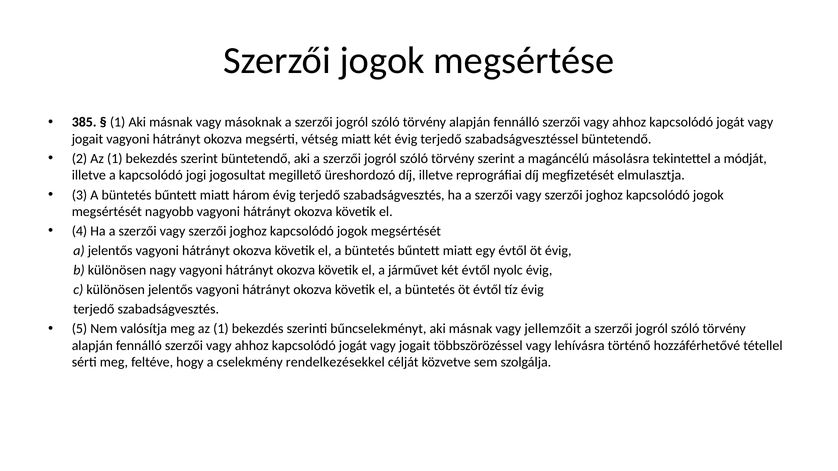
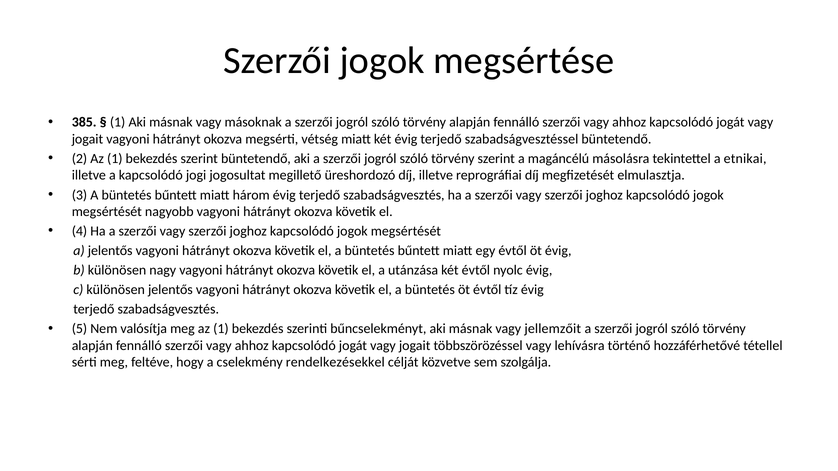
módját: módját -> etnikai (745, 159)
járművet: járművet -> utánzása (413, 270)
